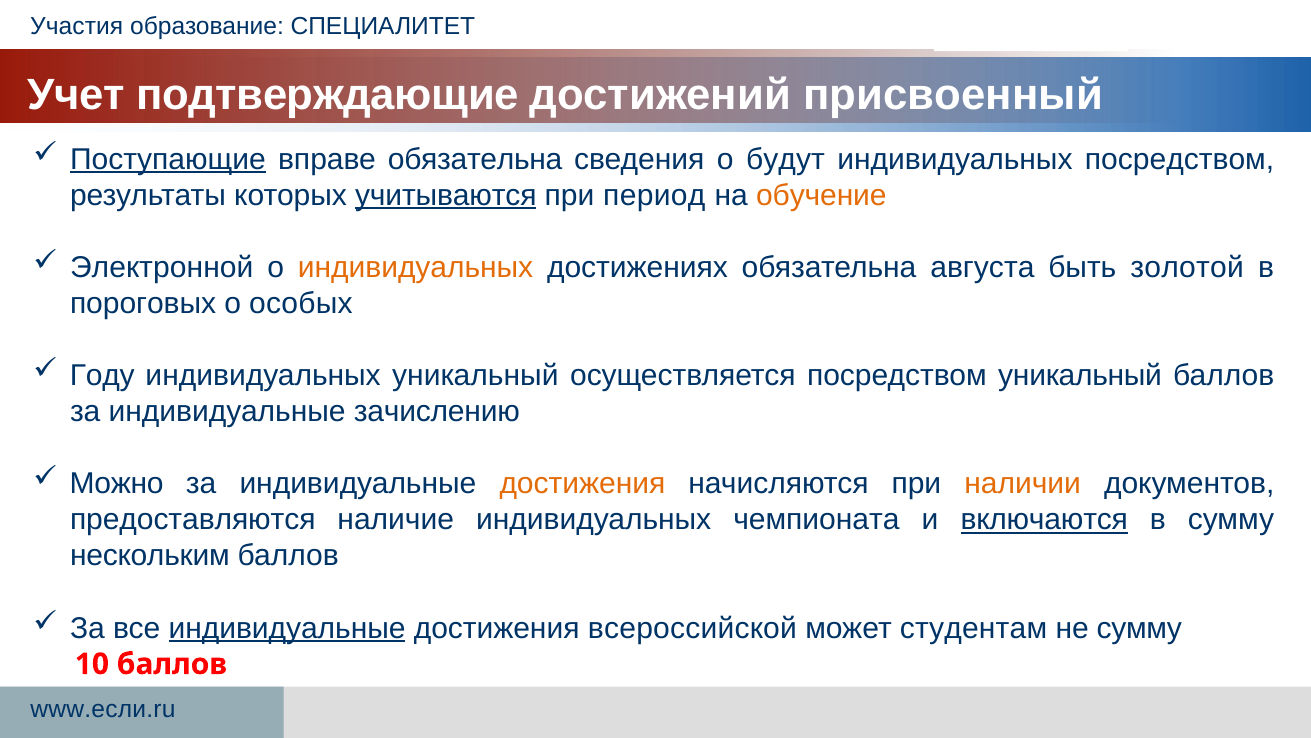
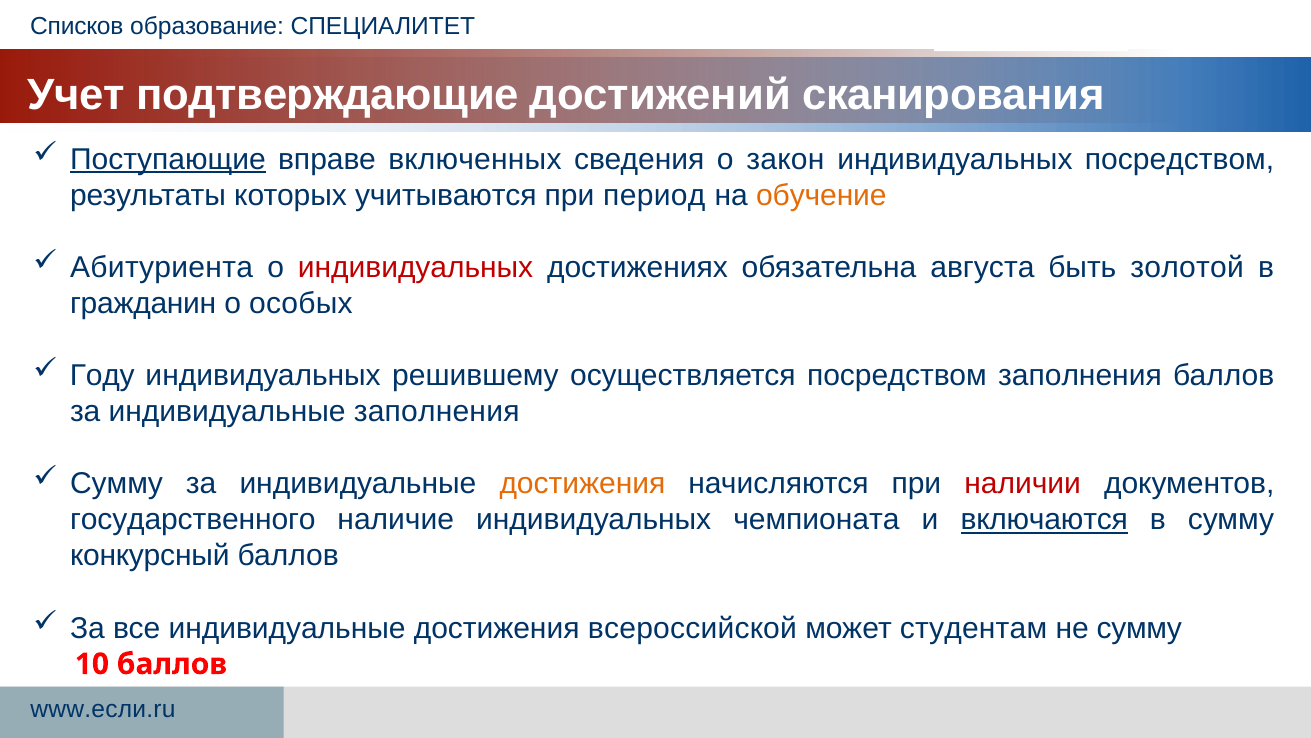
Участия: Участия -> Списков (77, 26)
присвоенный: присвоенный -> сканирования (953, 95)
вправе обязательна: обязательна -> включенных (475, 159)
будут: будут -> закон (785, 159)
учитываются underline: present -> none (446, 195)
Электронной: Электронной -> Абитуриента (162, 267)
индивидуальных colour: orange -> red (416, 267)
пороговых: пороговых -> гражданин (143, 303)
индивидуальных уникальный: уникальный -> решившему (475, 375)
посредством уникальный: уникальный -> заполнения (1080, 375)
индивидуальные зачислению: зачислению -> заполнения (437, 411)
Можно: Можно -> Сумму (116, 483)
наличии colour: orange -> red (1023, 483)
предоставляются: предоставляются -> государственного (193, 519)
нескольким: нескольким -> конкурсный (150, 556)
индивидуальные underline: present -> none (287, 628)
